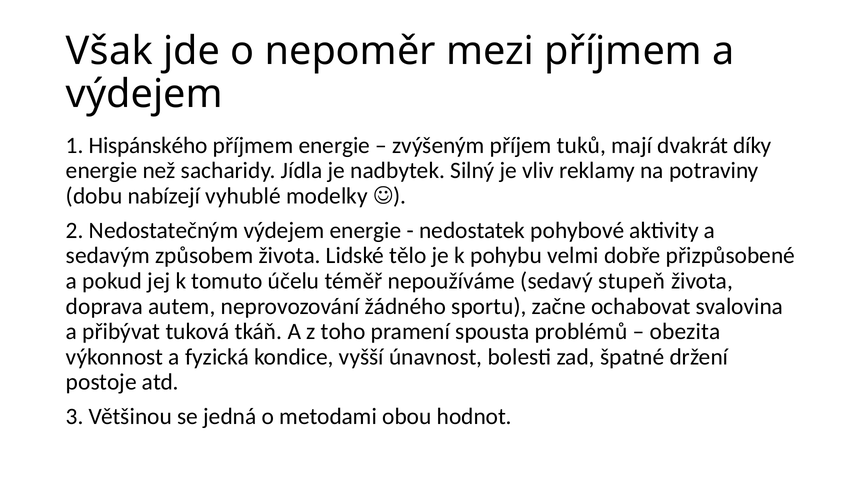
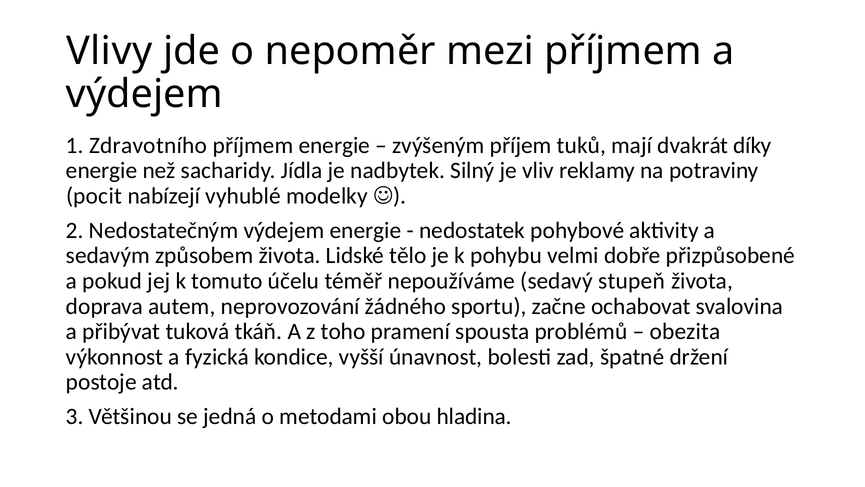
Však: Však -> Vlivy (109, 51)
Hispánského: Hispánského -> Zdravotního (148, 145)
dobu: dobu -> pocit (94, 196)
hodnot: hodnot -> hladina (474, 416)
